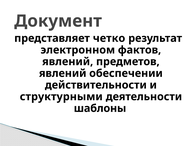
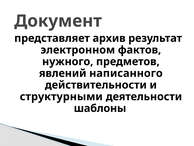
четко: четко -> архив (109, 38)
явлений: явлений -> нужного (68, 61)
обеспечении: обеспечении -> написанного (126, 73)
